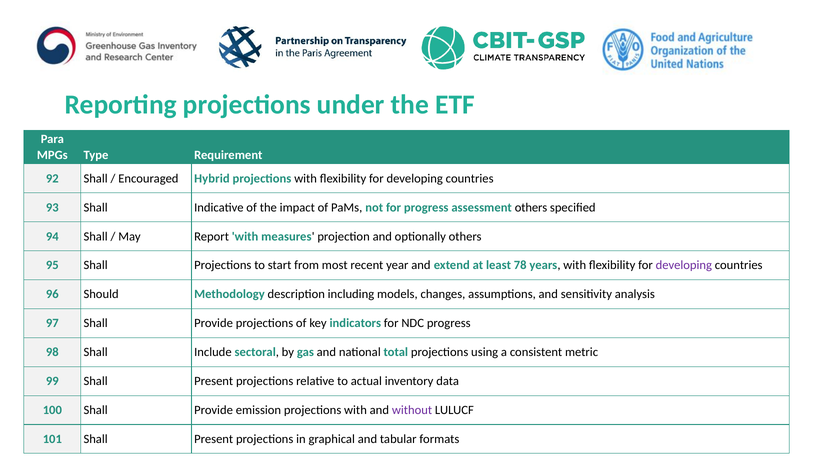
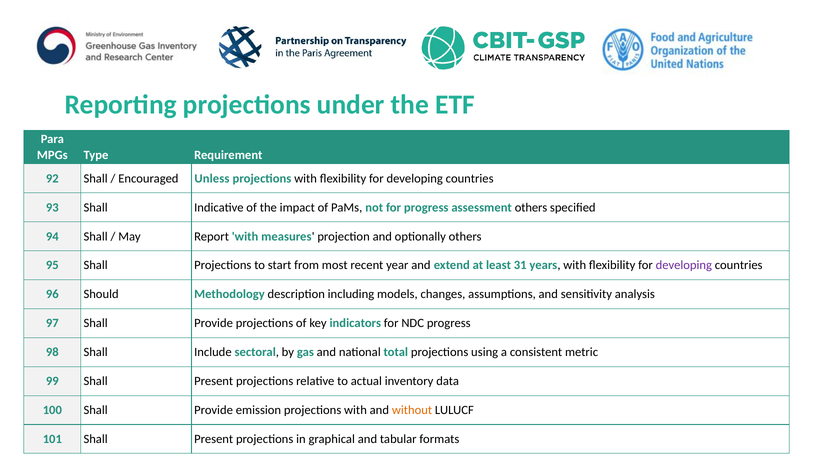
Hybrid: Hybrid -> Unless (212, 179)
78: 78 -> 31 (520, 266)
without colour: purple -> orange (412, 411)
